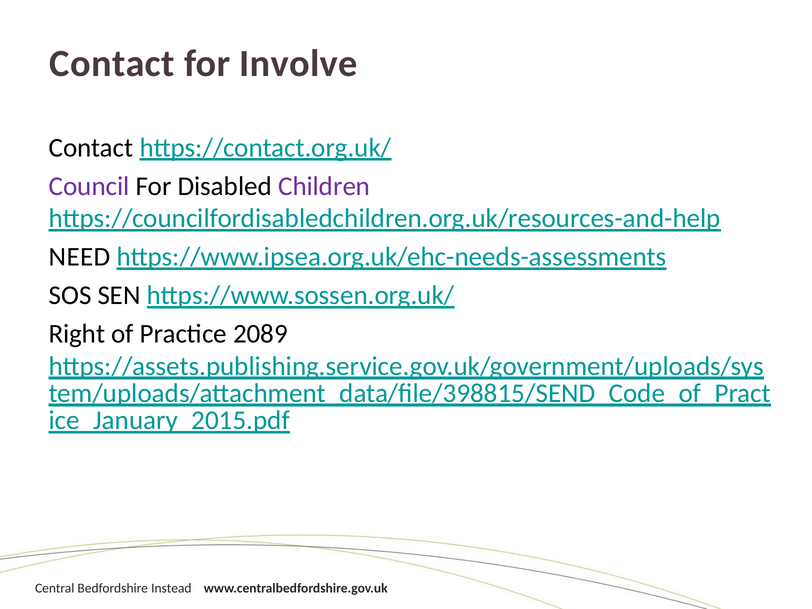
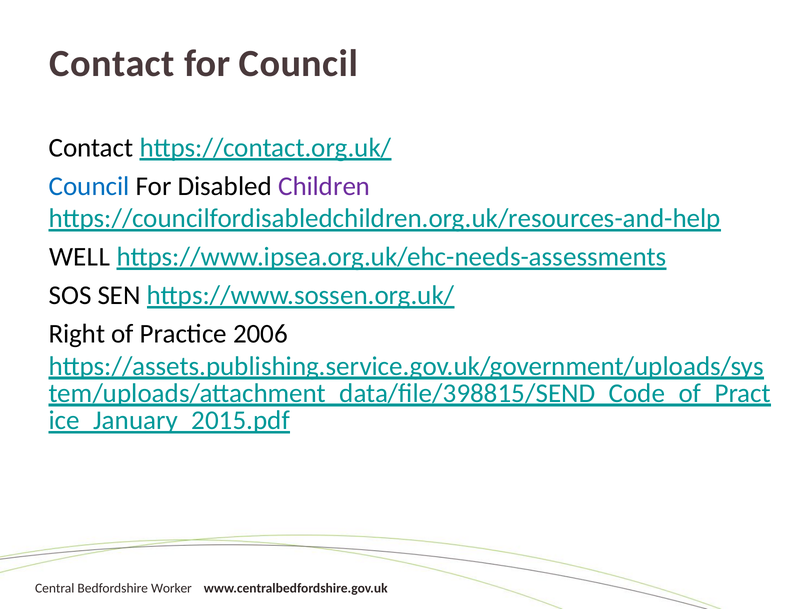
for Involve: Involve -> Council (298, 64)
Council colour: purple -> blue (89, 186)
NEED: NEED -> WELL (79, 257)
2089: 2089 -> 2006 (260, 334)
Instead: Instead -> Worker (171, 588)
